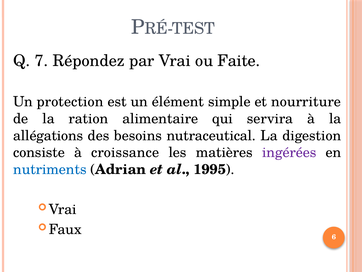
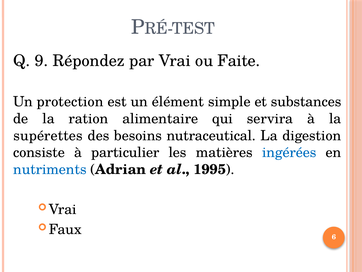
7: 7 -> 9 (41, 61)
nourriture: nourriture -> substances (306, 102)
allégations: allégations -> supérettes (48, 135)
croissance: croissance -> particulier (125, 152)
ingérées colour: purple -> blue (289, 152)
